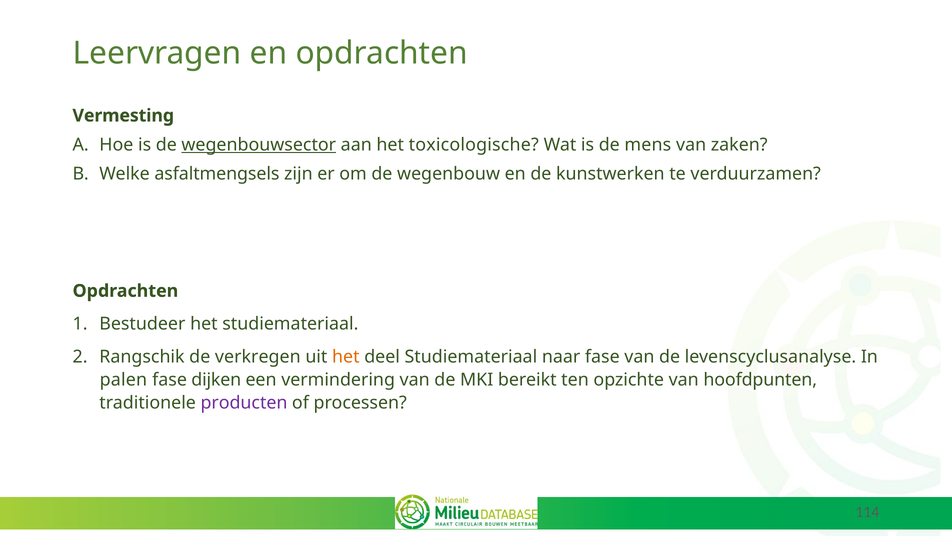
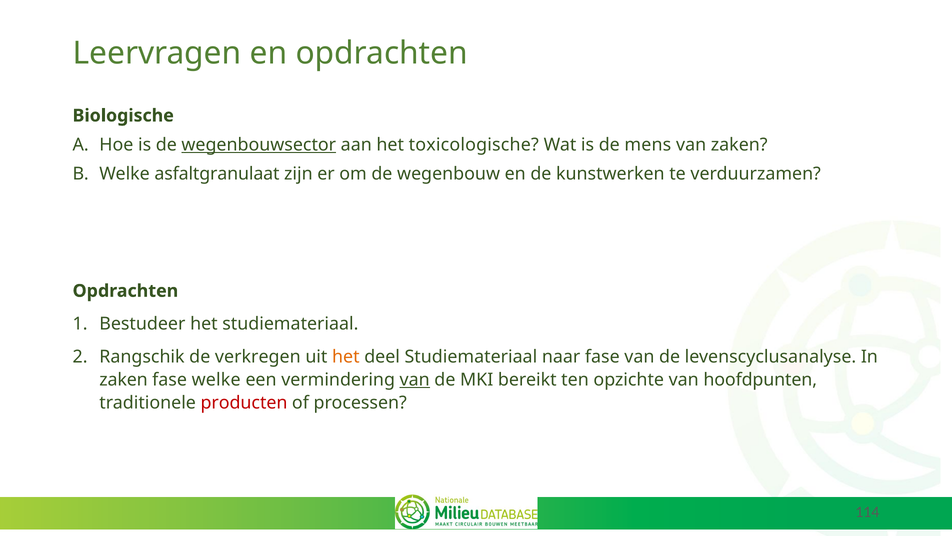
Vermesting: Vermesting -> Biologische (123, 116)
asfaltmengsels: asfaltmengsels -> asfaltgranulaat (217, 174)
palen: palen -> zaken (124, 380)
fase dijken: dijken -> welke (216, 380)
van underline: none -> present (415, 380)
producten colour: purple -> red (244, 402)
